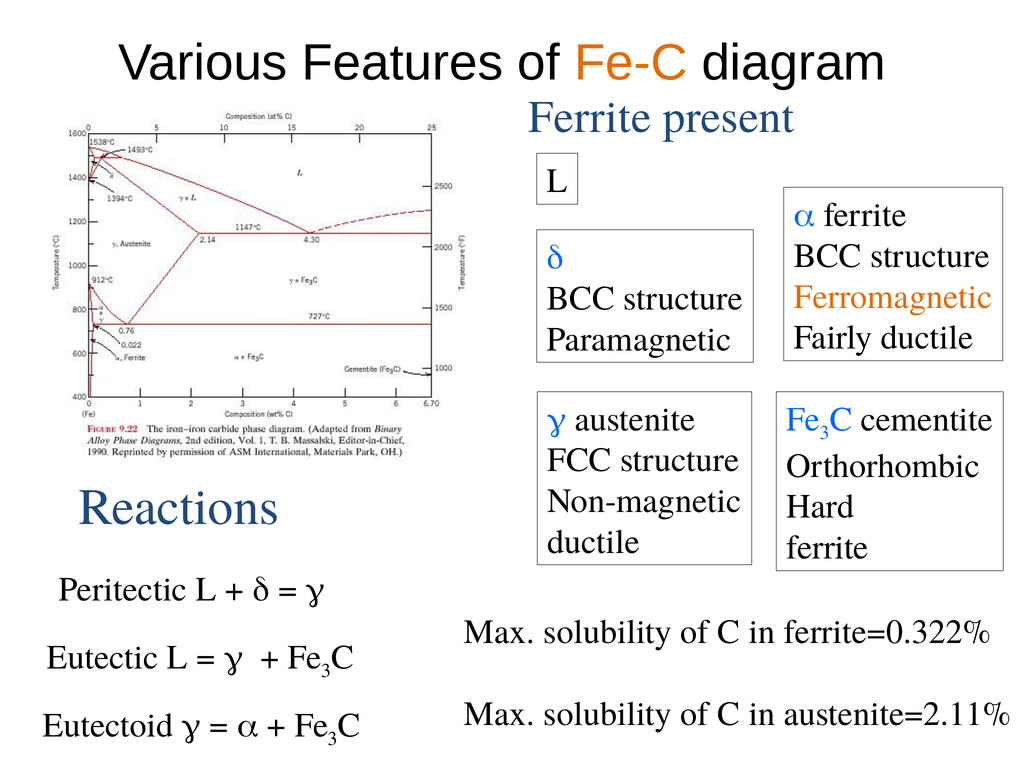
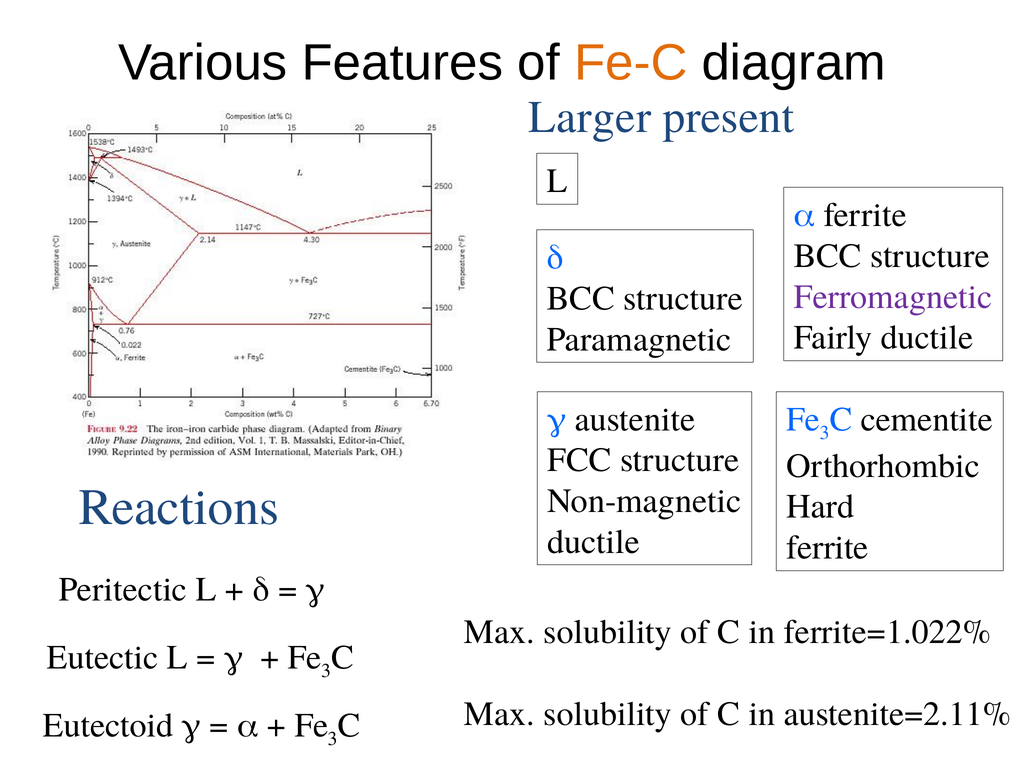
Ferrite: Ferrite -> Larger (590, 117)
Ferromagnetic colour: orange -> purple (893, 297)
ferrite=0.322%: ferrite=0.322% -> ferrite=1.022% (887, 632)
